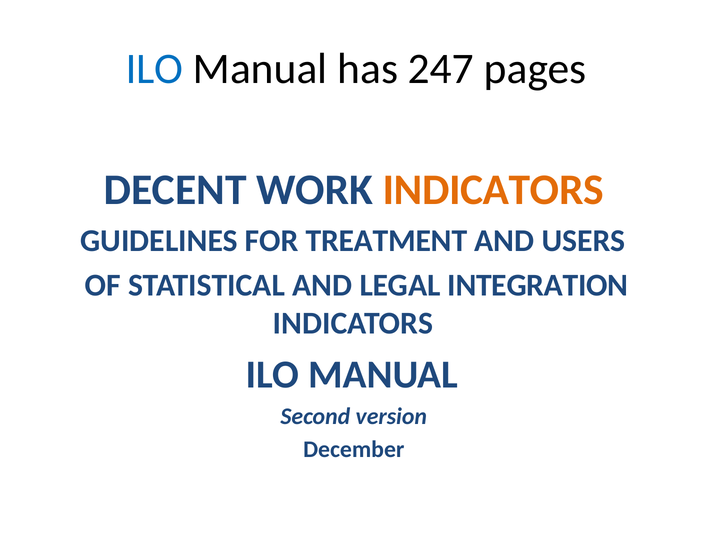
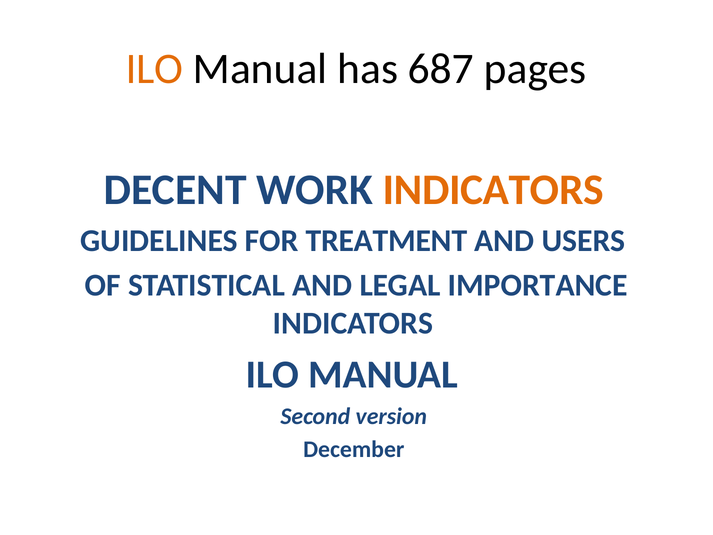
ILO colour: blue -> orange (155, 69)
247: 247 -> 687 (441, 69)
INTEGRATION: INTEGRATION -> IMPORTANCE (538, 285)
